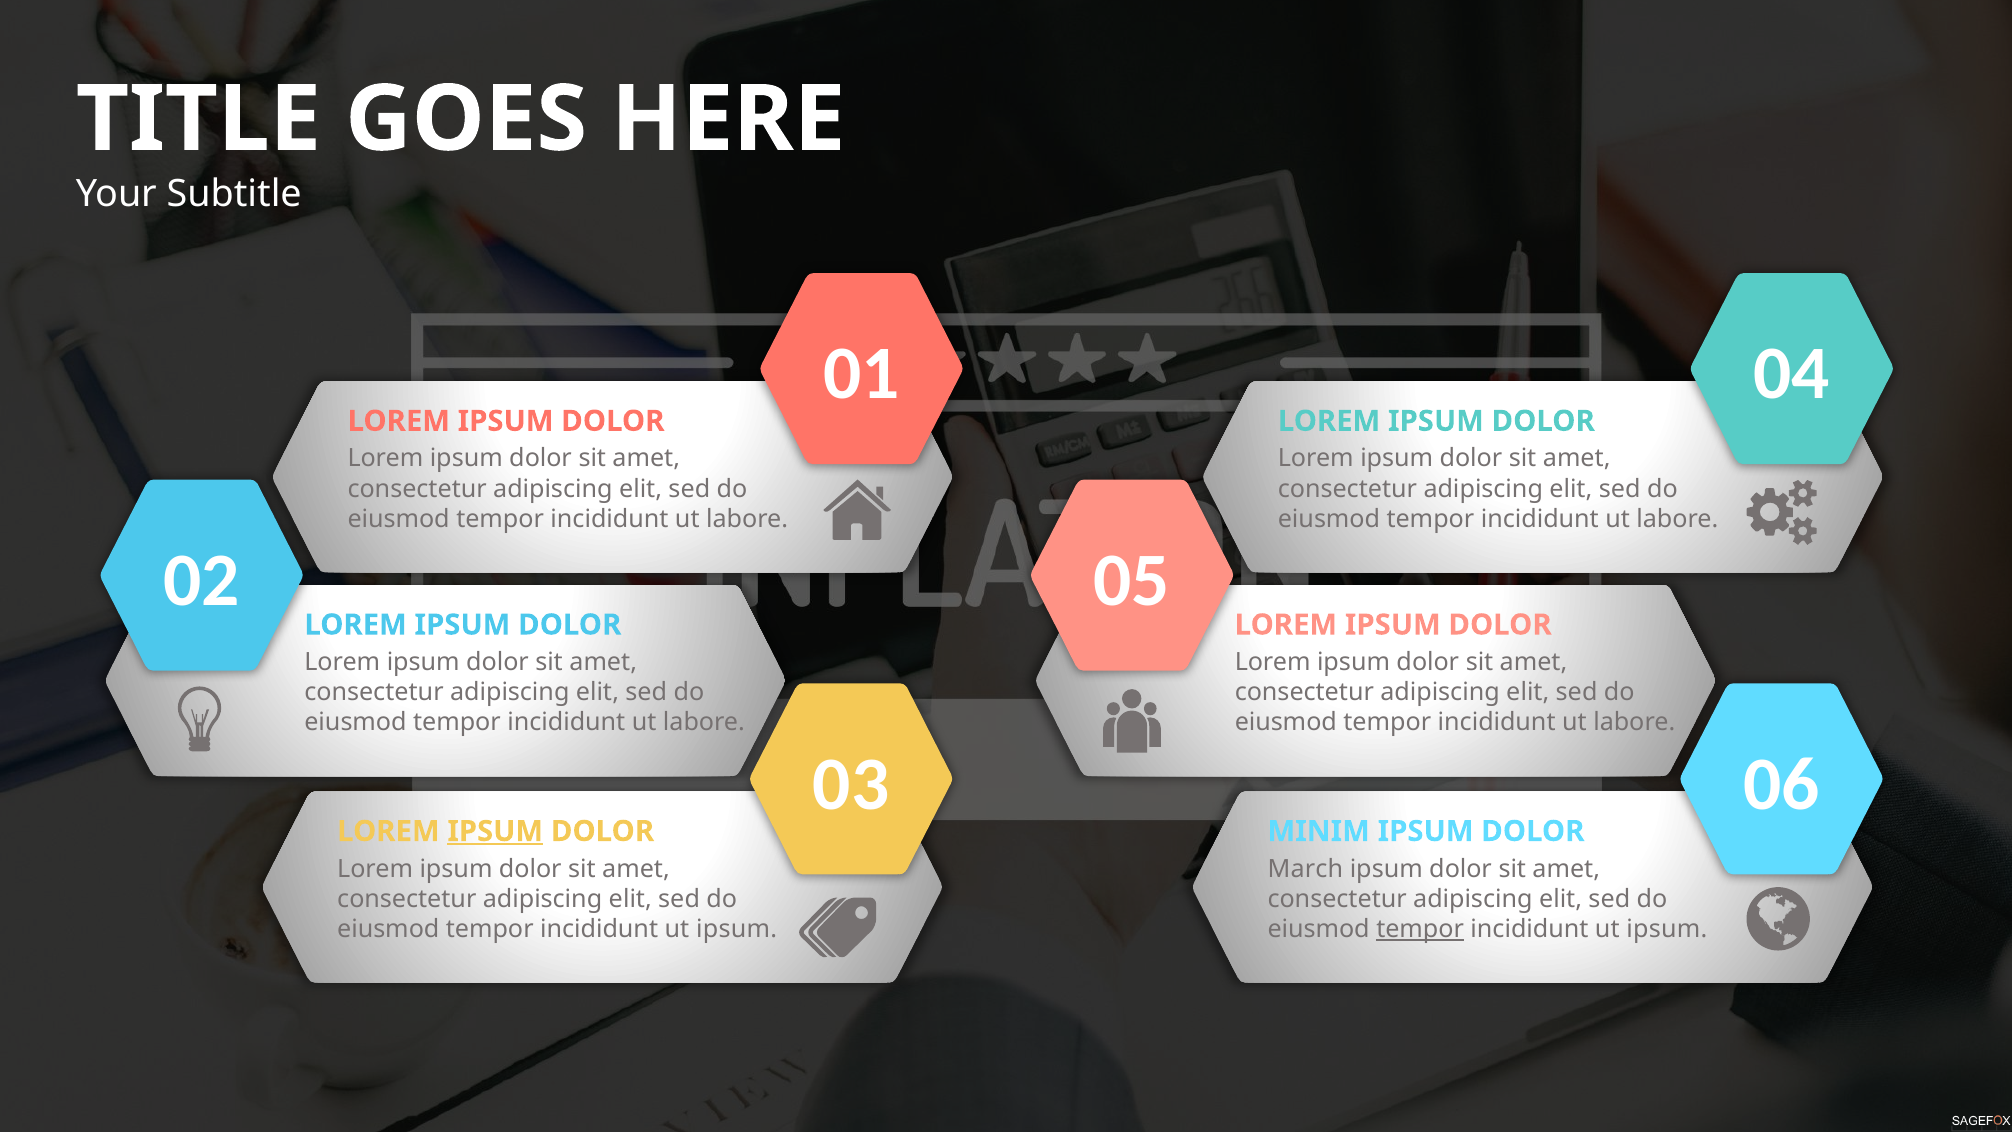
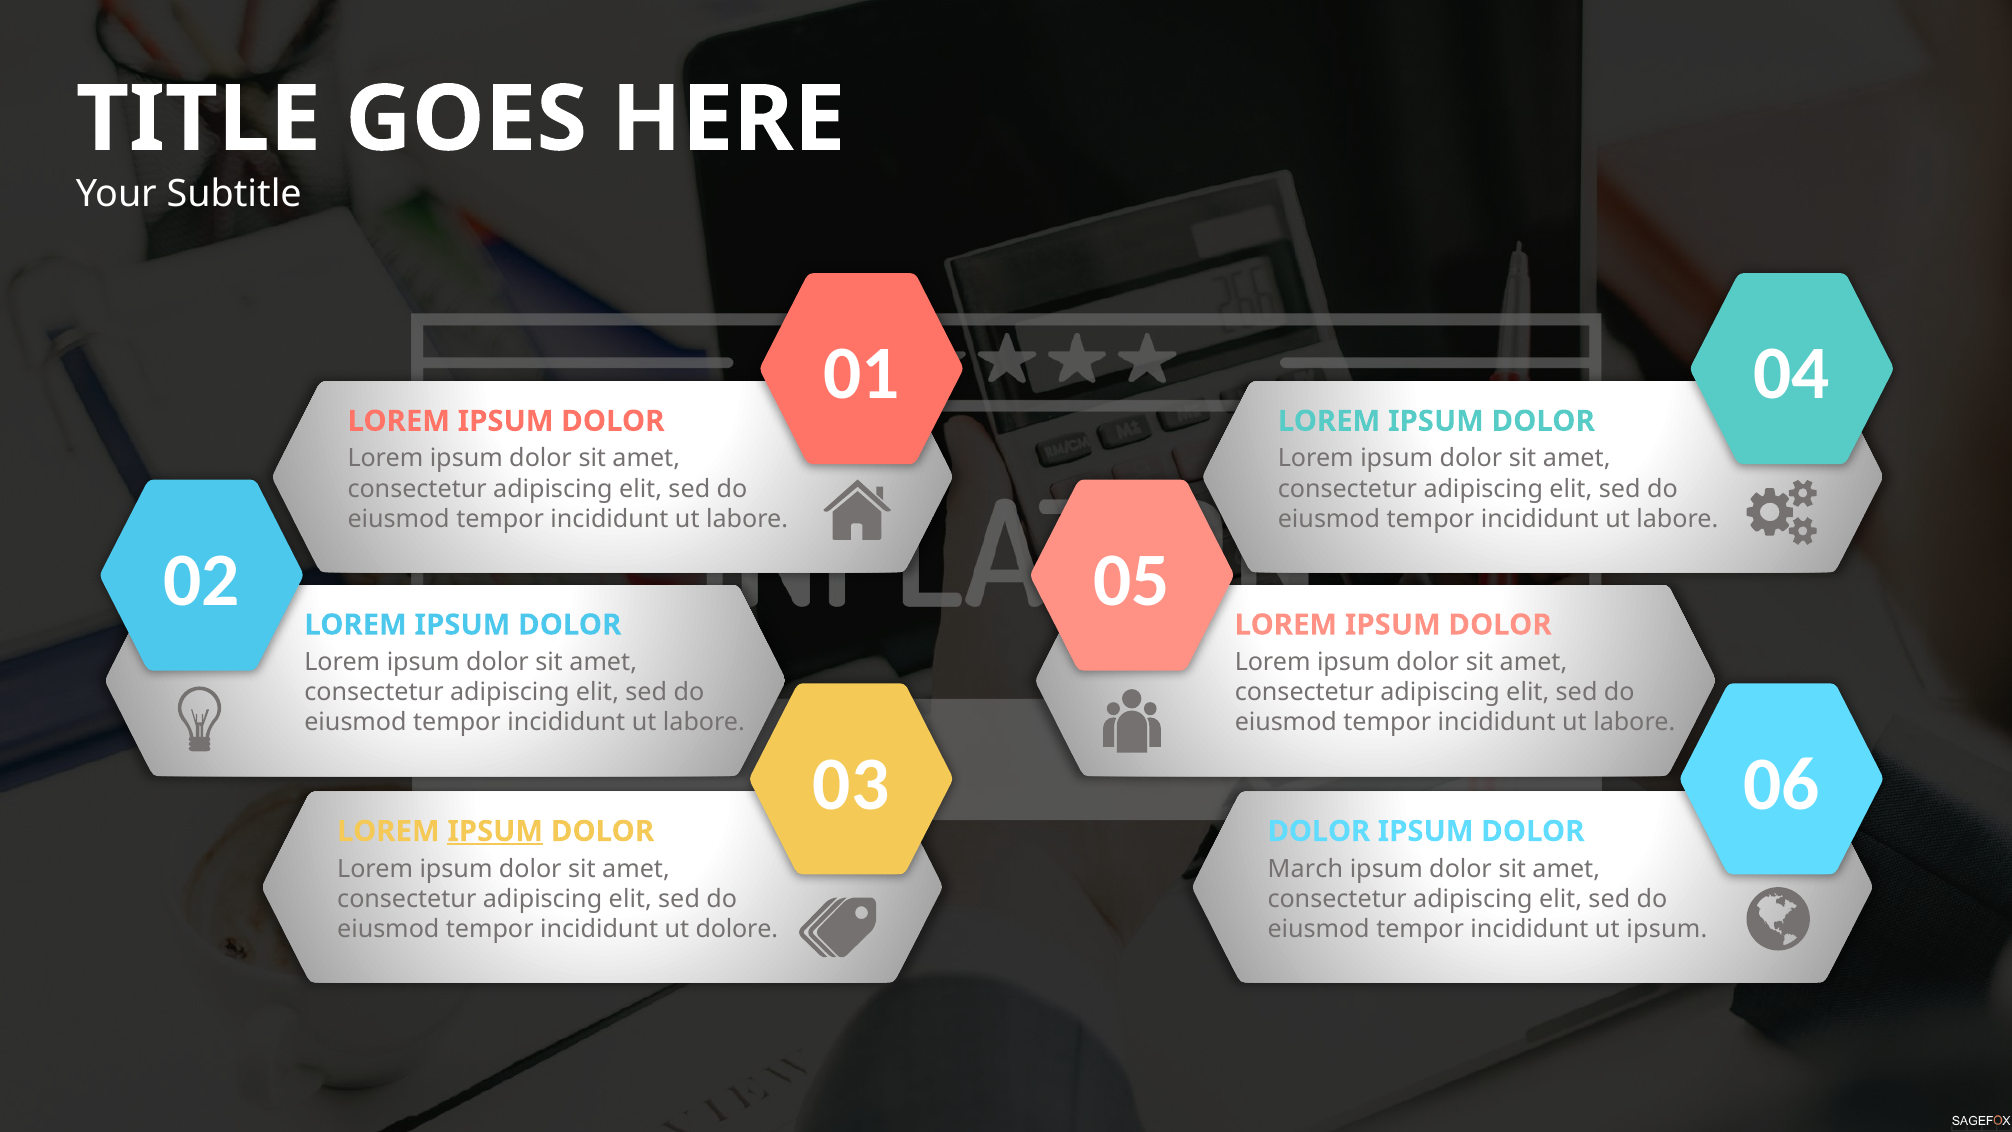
MINIM: MINIM -> DOLOR (1319, 831)
ipsum: ipsum -> dolore (737, 929)
tempor underline: present -> none (1420, 929)
